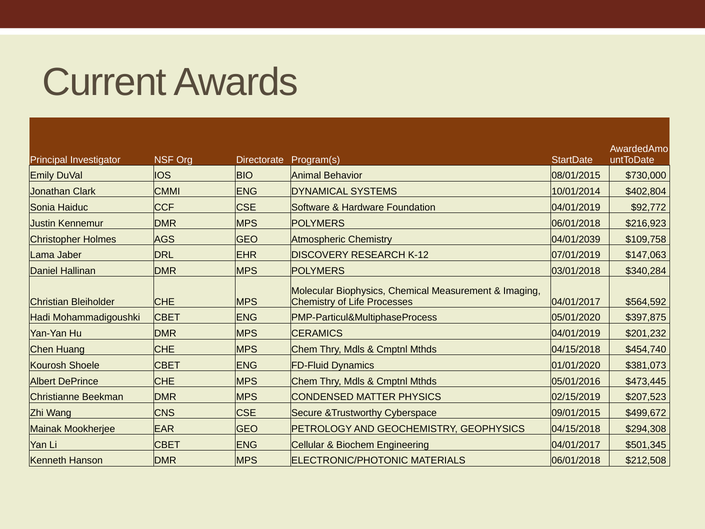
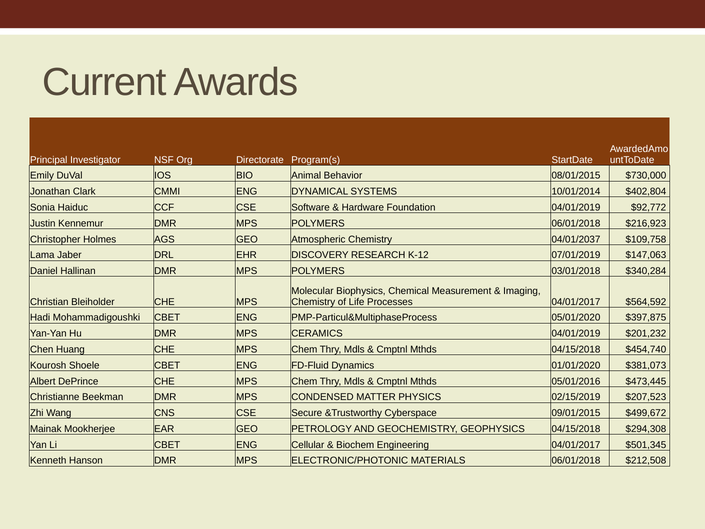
04/01/2039: 04/01/2039 -> 04/01/2037 (576, 239)
